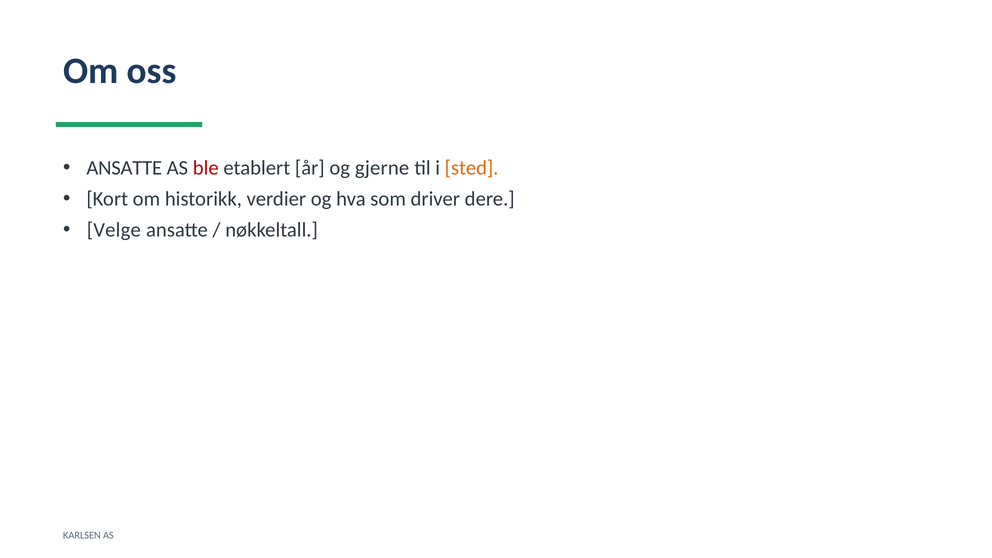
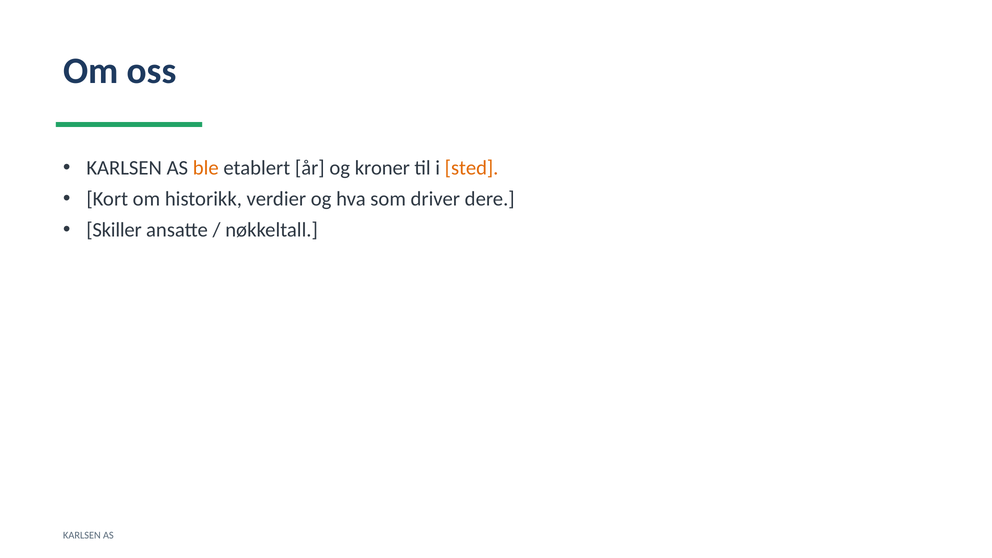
ANSATTE: ANSATTE -> KARLSEN (124, 168)
ble colour: red -> orange (206, 168)
gjerne: gjerne -> kroner (382, 168)
Velge: Velge -> Skiller (114, 230)
